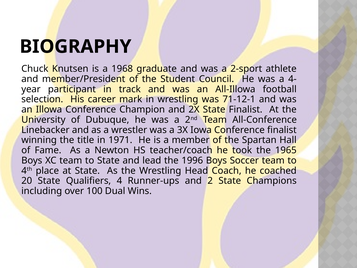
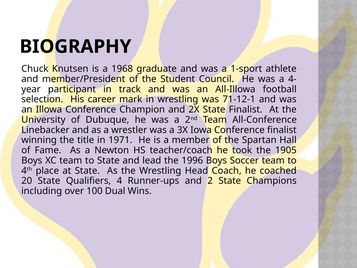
2-sport: 2-sport -> 1-sport (246, 69)
1965: 1965 -> 1905 (286, 150)
